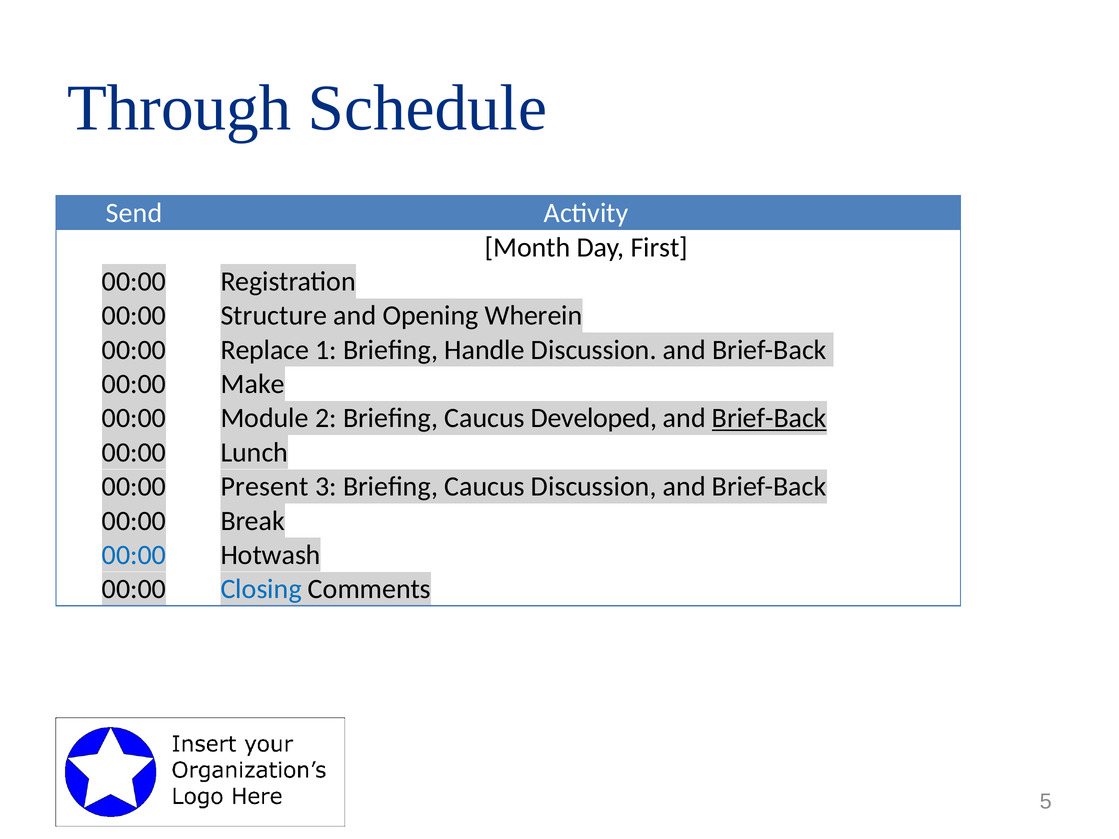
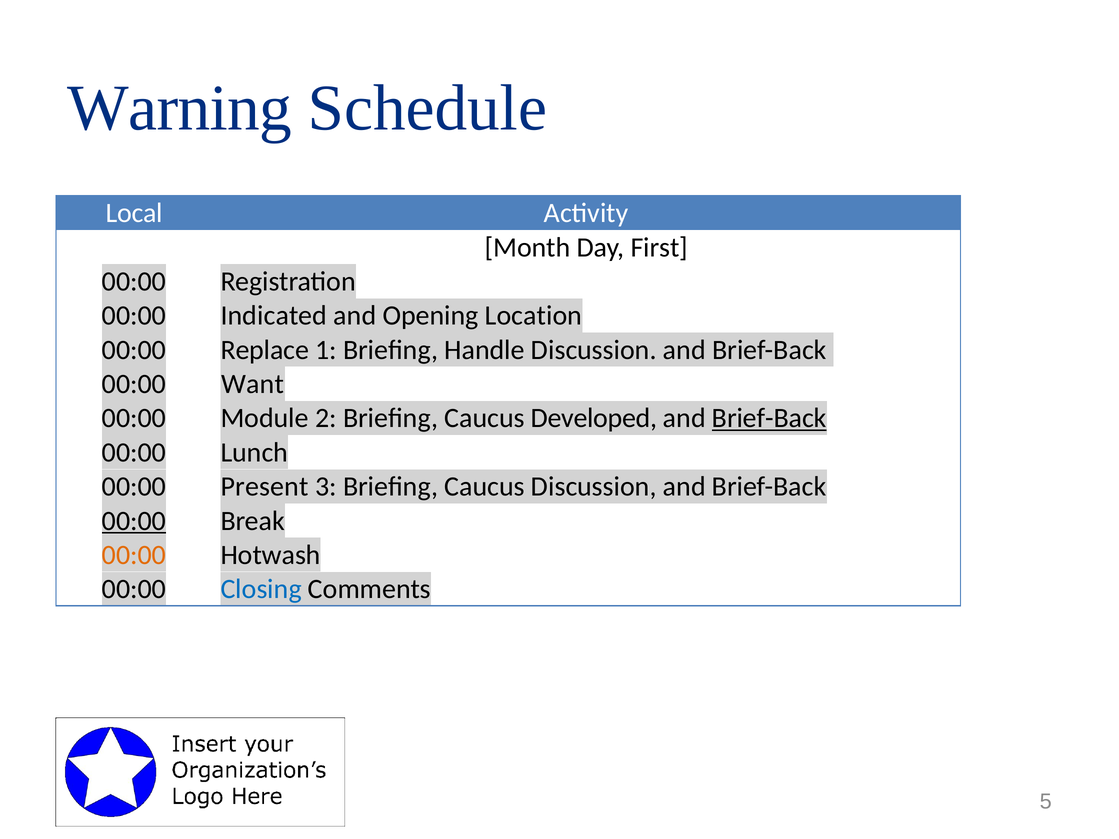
Through: Through -> Warning (180, 108)
Send: Send -> Local (134, 213)
Structure: Structure -> Indicated (274, 316)
Wherein: Wherein -> Location (533, 316)
Make: Make -> Want (253, 384)
00:00 underline: none -> present (134, 521)
00:00 colour: blue -> orange (134, 555)
